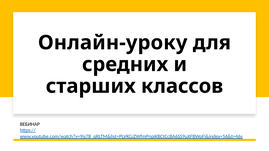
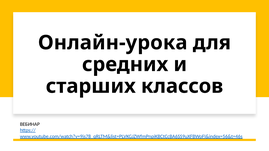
Онлайн-уроку: Онлайн-уроку -> Онлайн-урока (113, 43)
